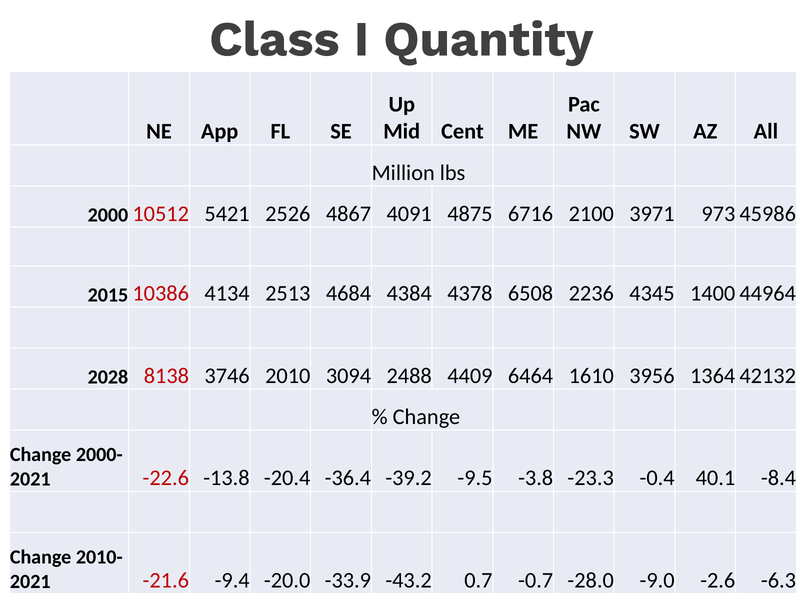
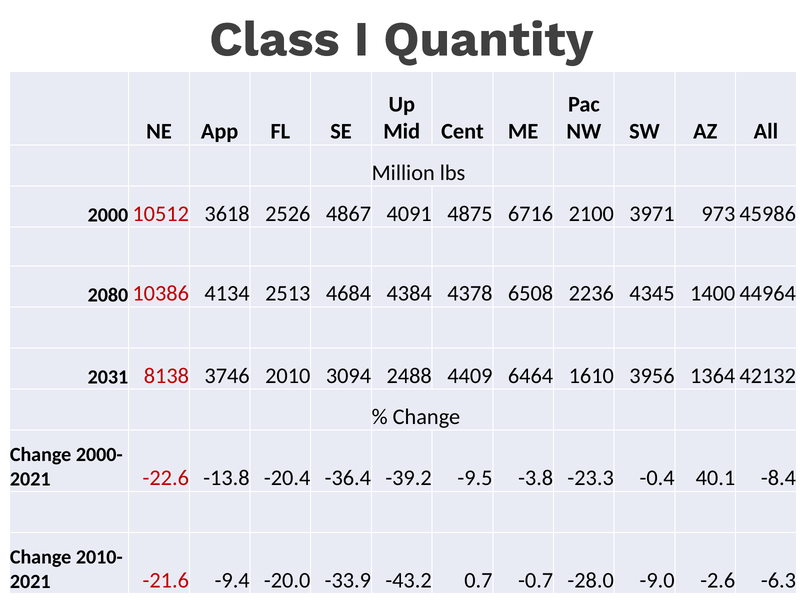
5421: 5421 -> 3618 (227, 214)
2015: 2015 -> 2080 (108, 295)
2028: 2028 -> 2031 (108, 377)
